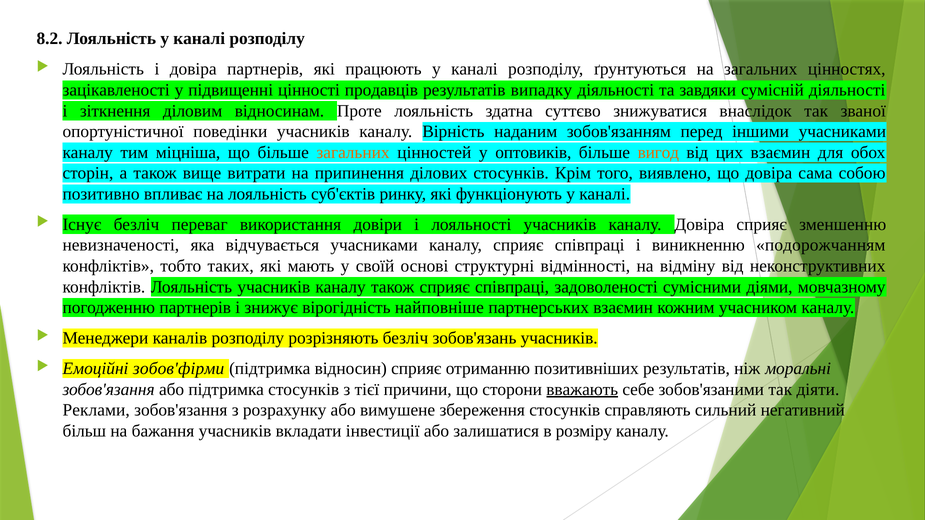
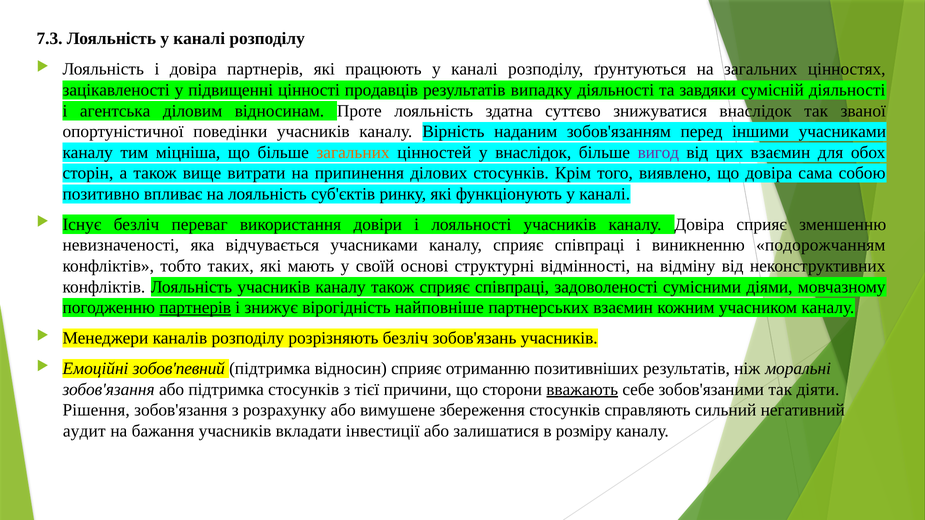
8.2: 8.2 -> 7.3 (50, 39)
зіткнення: зіткнення -> агентська (115, 111)
у оптовиків: оптовиків -> внаслідок (533, 152)
вигод colour: orange -> purple (658, 152)
партнерів underline: none -> present (195, 308)
зобов'фірми: зобов'фірми -> зобов'певний (179, 369)
Реклами: Реклами -> Рішення (96, 410)
більш: більш -> аудит (84, 431)
